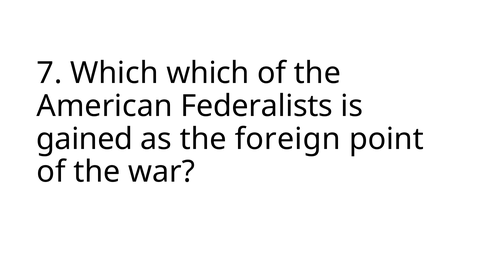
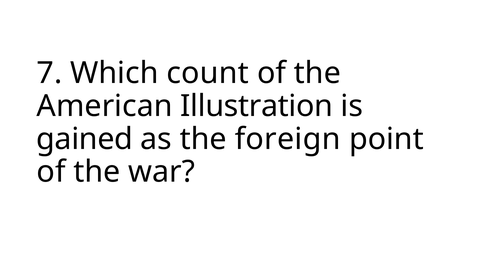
Which which: which -> count (208, 73)
Federalists: Federalists -> Illustration (257, 106)
